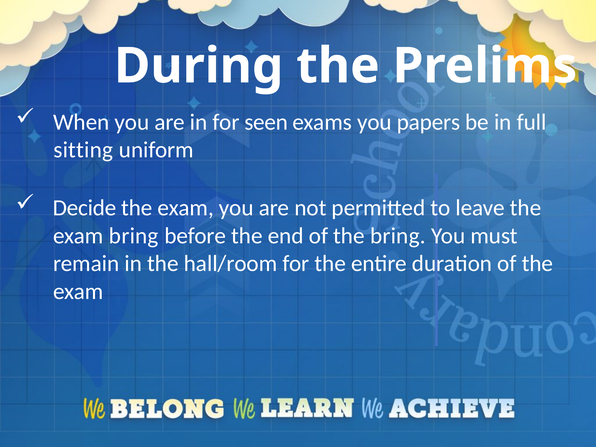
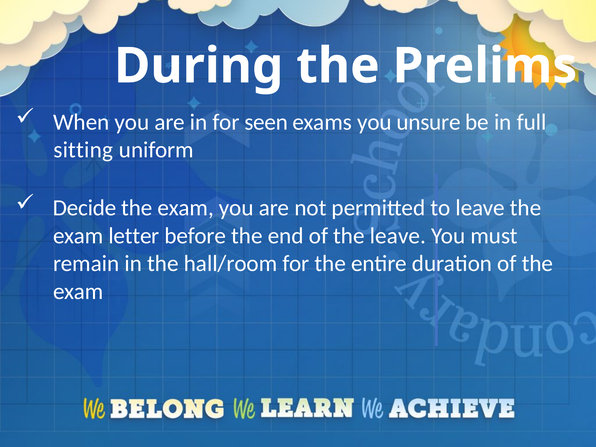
papers: papers -> unsure (429, 122)
exam bring: bring -> letter (134, 236)
the bring: bring -> leave (398, 236)
